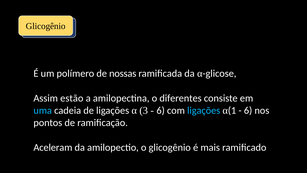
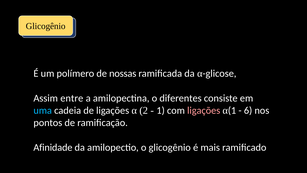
estão: estão -> entre (72, 98)
3: 3 -> 2 (144, 110)
6: 6 -> 1 (161, 110)
ligações colour: light blue -> pink (204, 110)
Aceleram: Aceleram -> Afinidade (53, 147)
